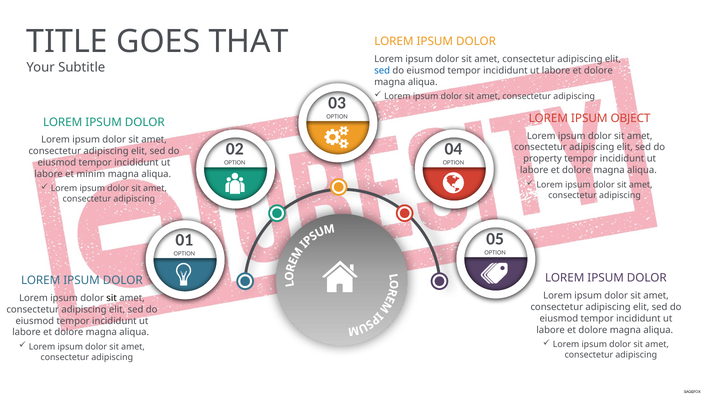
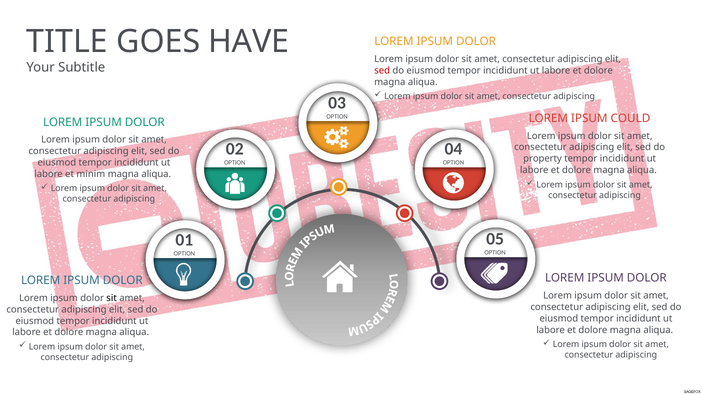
THAT: THAT -> HAVE (249, 42)
sed colour: blue -> red (382, 71)
OBJECT: OBJECT -> COULD (630, 118)
